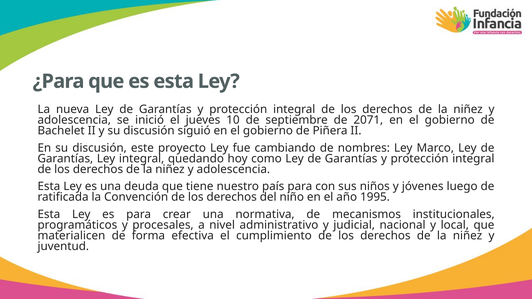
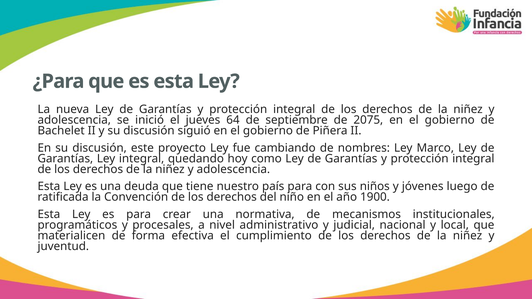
10: 10 -> 64 (233, 120)
2071: 2071 -> 2075 (368, 120)
1995: 1995 -> 1900 (375, 197)
